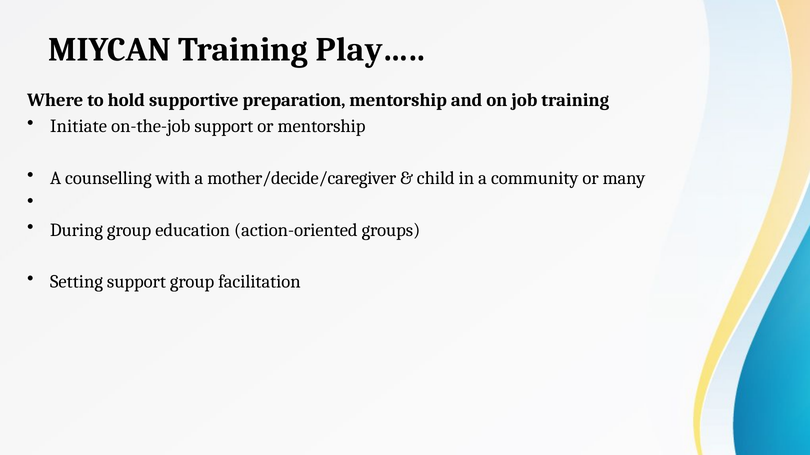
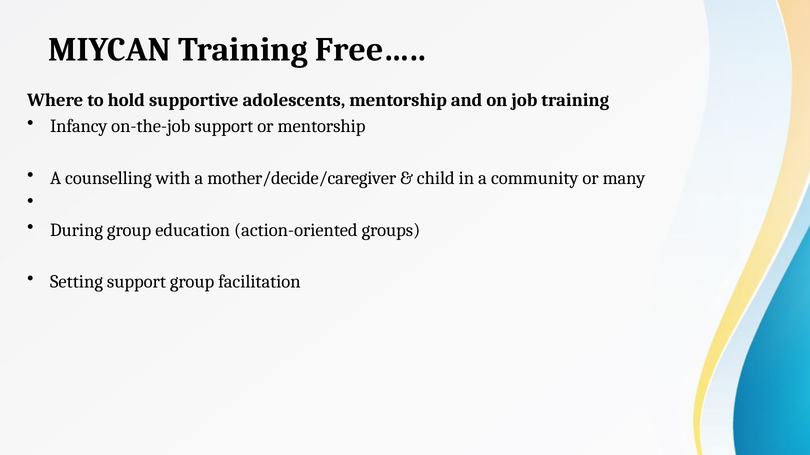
Play…: Play… -> Free… (371, 49)
preparation: preparation -> adolescents (294, 100)
Initiate: Initiate -> Infancy (79, 126)
